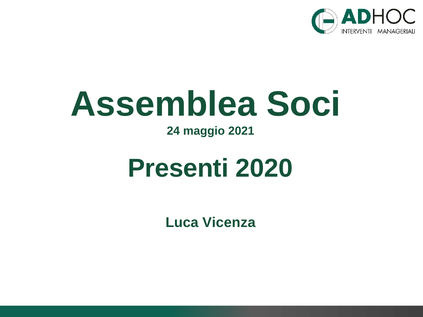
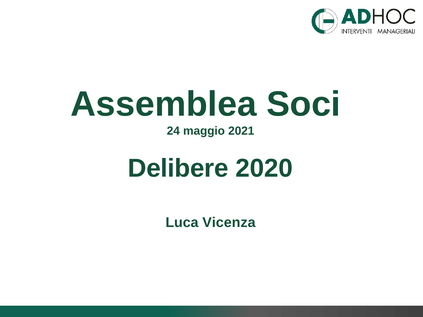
Presenti: Presenti -> Delibere (178, 169)
